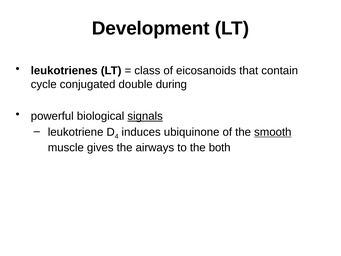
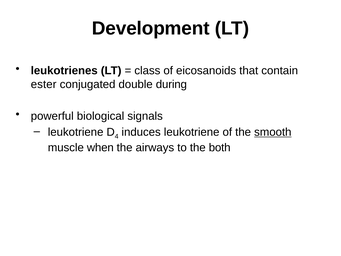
cycle: cycle -> ester (44, 84)
signals underline: present -> none (145, 116)
induces ubiquinone: ubiquinone -> leukotriene (192, 132)
gives: gives -> when (100, 148)
